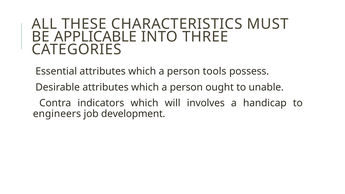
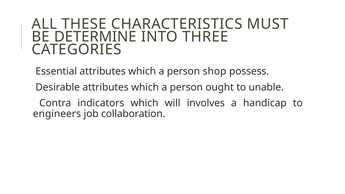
APPLICABLE: APPLICABLE -> DETERMINE (95, 37)
tools: tools -> shop (215, 71)
development: development -> collaboration (133, 114)
